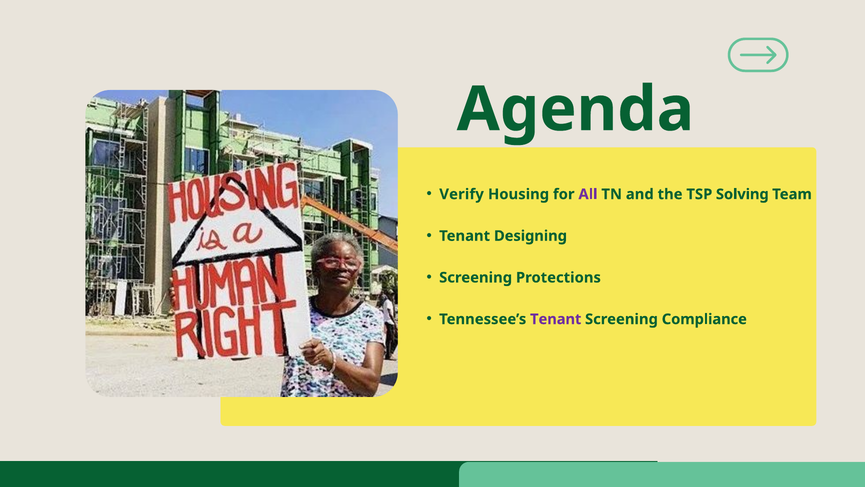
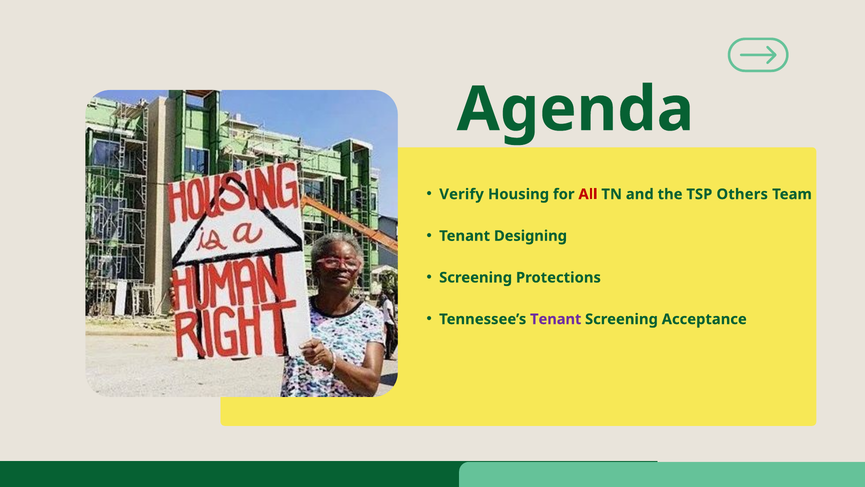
All colour: purple -> red (588, 194)
Solving: Solving -> Others (742, 194)
Compliance: Compliance -> Acceptance (704, 319)
